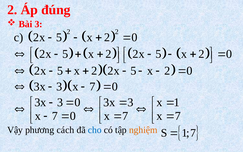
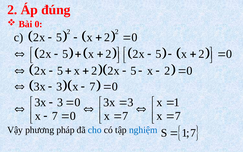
Bài 3: 3 -> 0 (39, 24)
cách: cách -> pháp (66, 130)
nghiệm colour: orange -> blue (143, 130)
